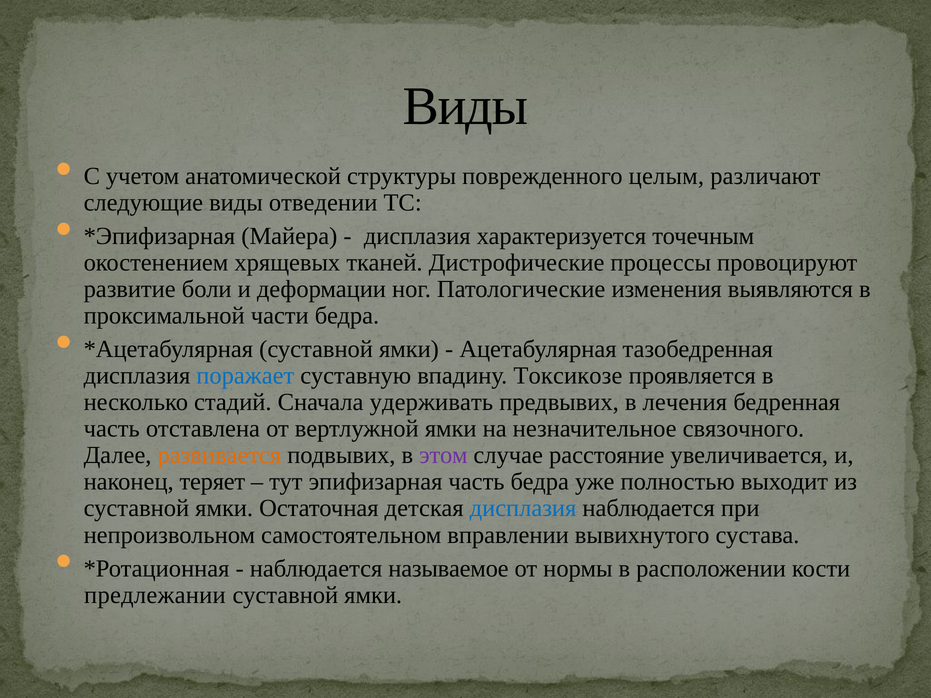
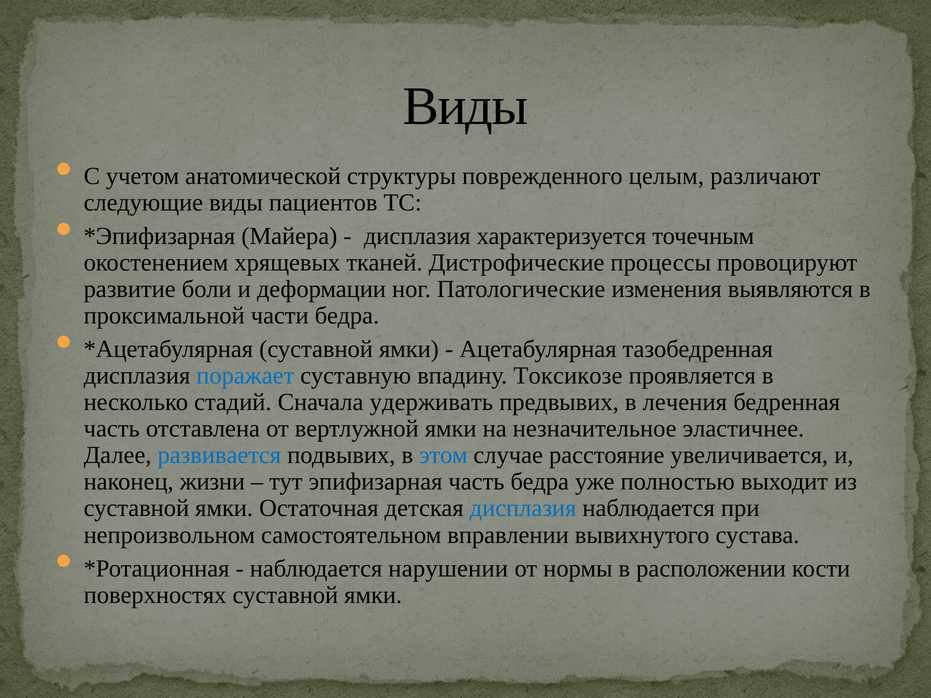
отведении: отведении -> пациентов (323, 203)
связочного: связочного -> эластичнее (743, 429)
развивается colour: orange -> blue (219, 455)
этом colour: purple -> blue (443, 455)
теряет: теряет -> жизни (212, 482)
называемое: называемое -> нарушении (448, 569)
предлежании: предлежании -> поверхностях (155, 595)
